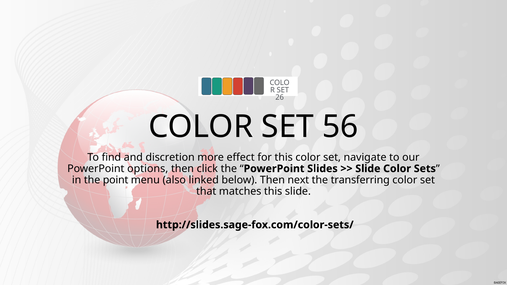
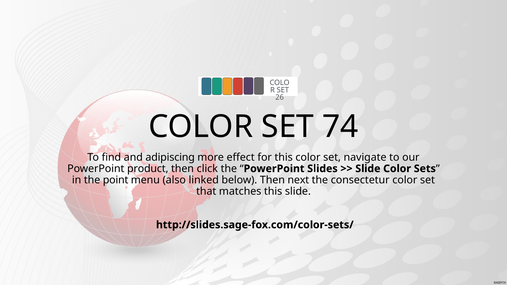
56: 56 -> 74 (340, 127)
discretion: discretion -> adipiscing (170, 157)
options: options -> product (148, 169)
transferring: transferring -> consectetur (360, 180)
